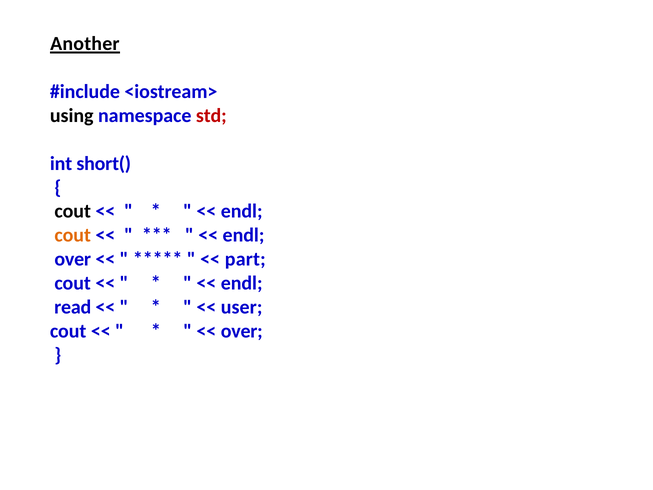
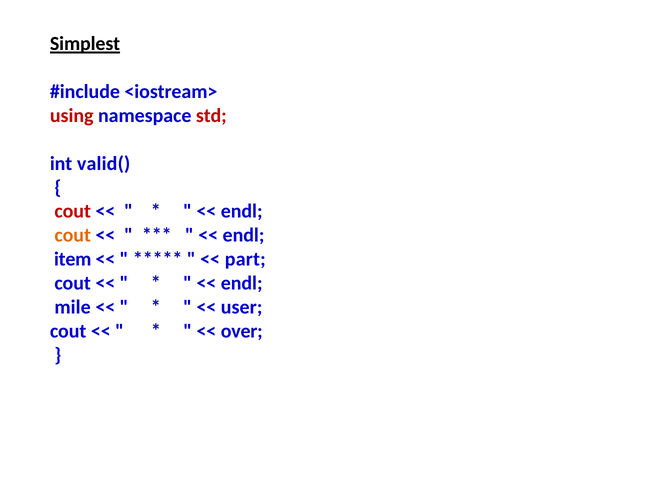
Another: Another -> Simplest (85, 44)
using colour: black -> red (72, 116)
short(: short( -> valid( (104, 163)
cout colour: black -> red (73, 211)
over: over -> item (73, 259)
read: read -> mile (73, 307)
